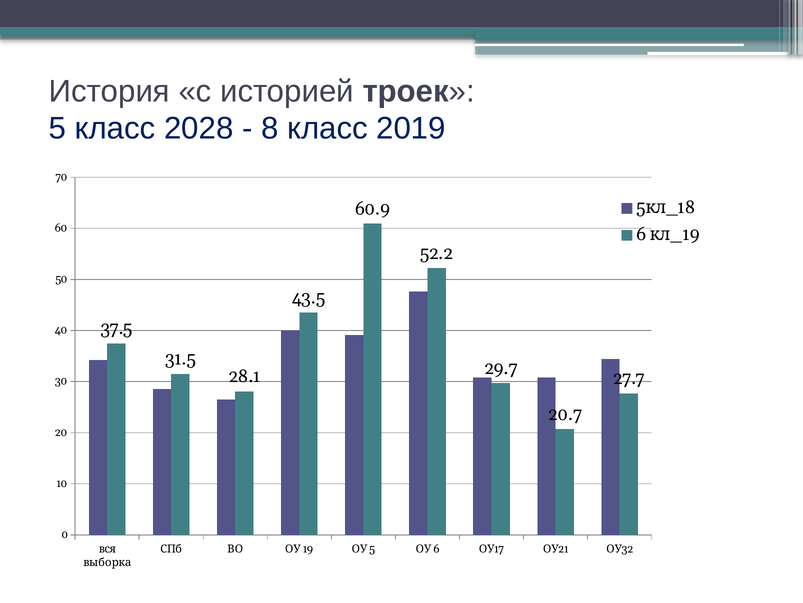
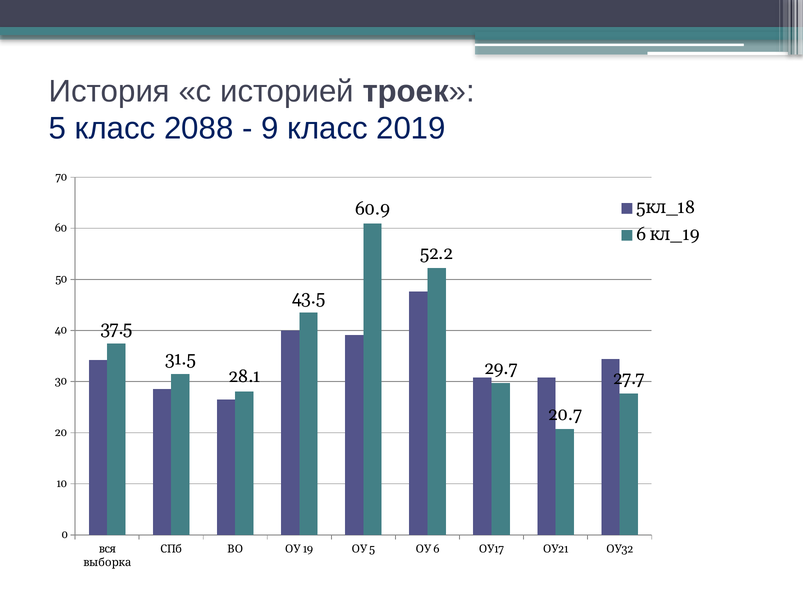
2028: 2028 -> 2088 (199, 129)
8: 8 -> 9 (270, 129)
